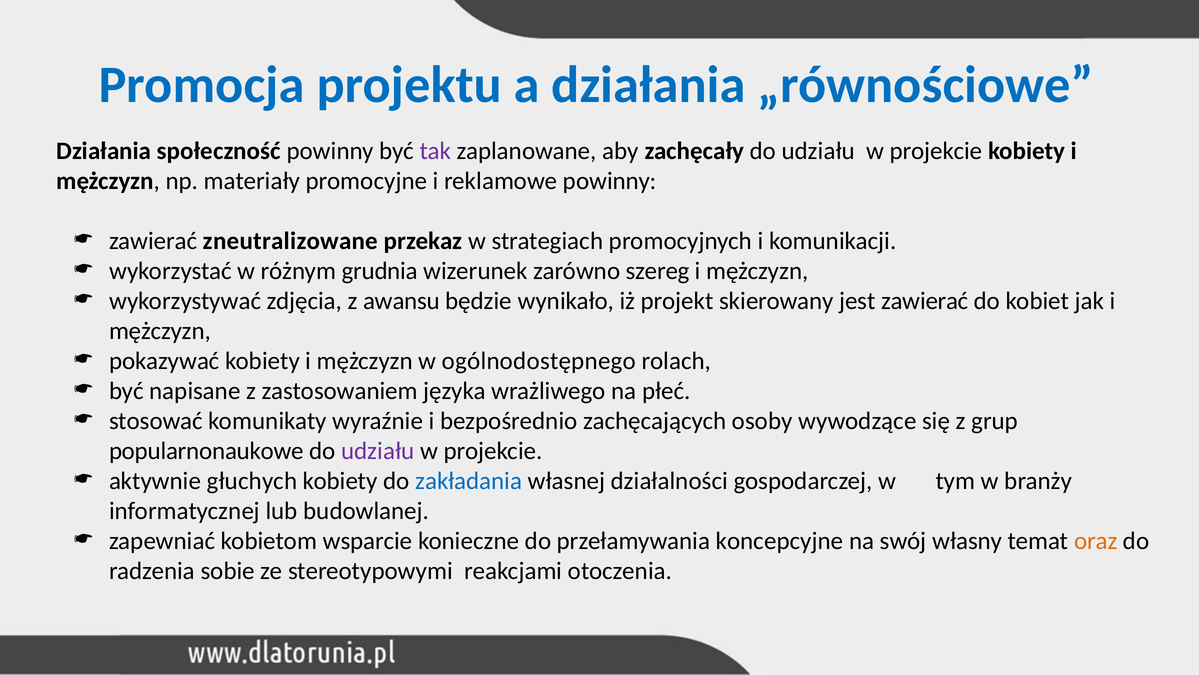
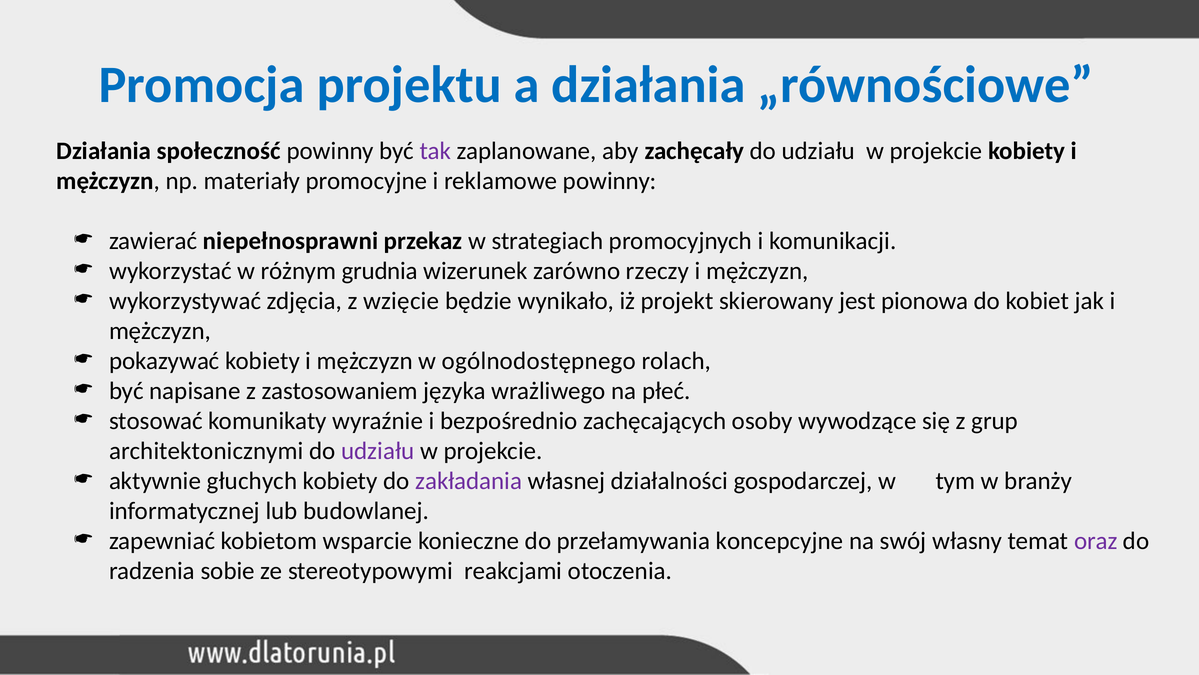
zneutralizowane: zneutralizowane -> niepełnosprawni (291, 241)
szereg: szereg -> rzeczy (658, 271)
awansu: awansu -> wzięcie (401, 301)
jest zawierać: zawierać -> pionowa (925, 301)
popularnonaukowe: popularnonaukowe -> architektonicznymi (206, 451)
zakładania colour: blue -> purple (469, 481)
oraz colour: orange -> purple (1096, 541)
